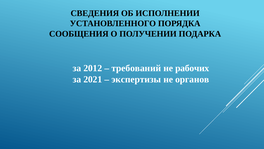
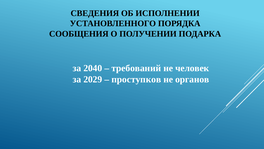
2012: 2012 -> 2040 (93, 68)
рабочих: рабочих -> человек (192, 68)
2021: 2021 -> 2029 (93, 79)
экспертизы: экспертизы -> проступков (136, 79)
